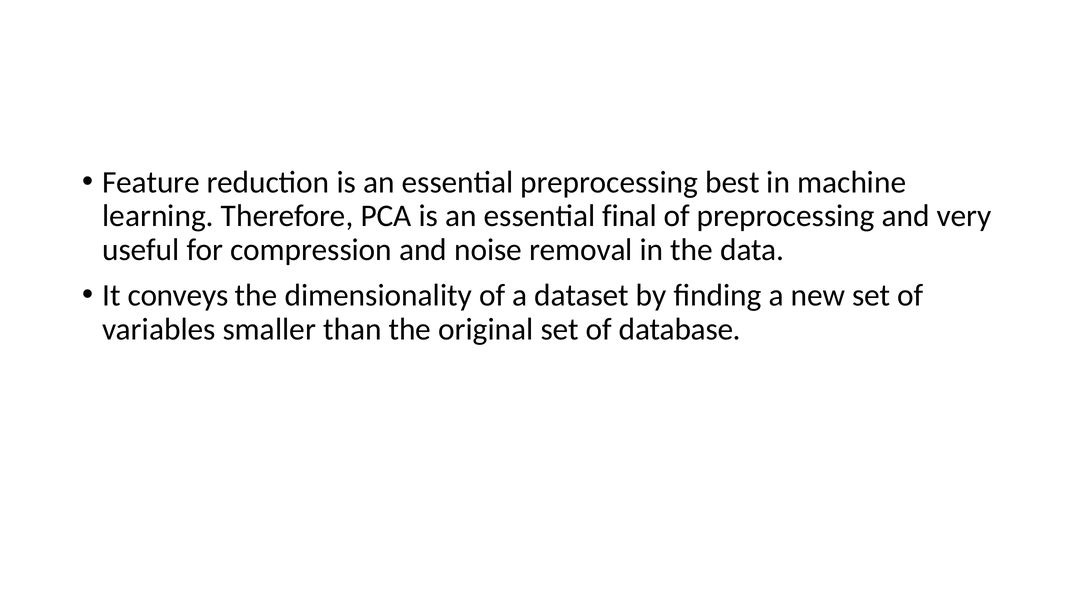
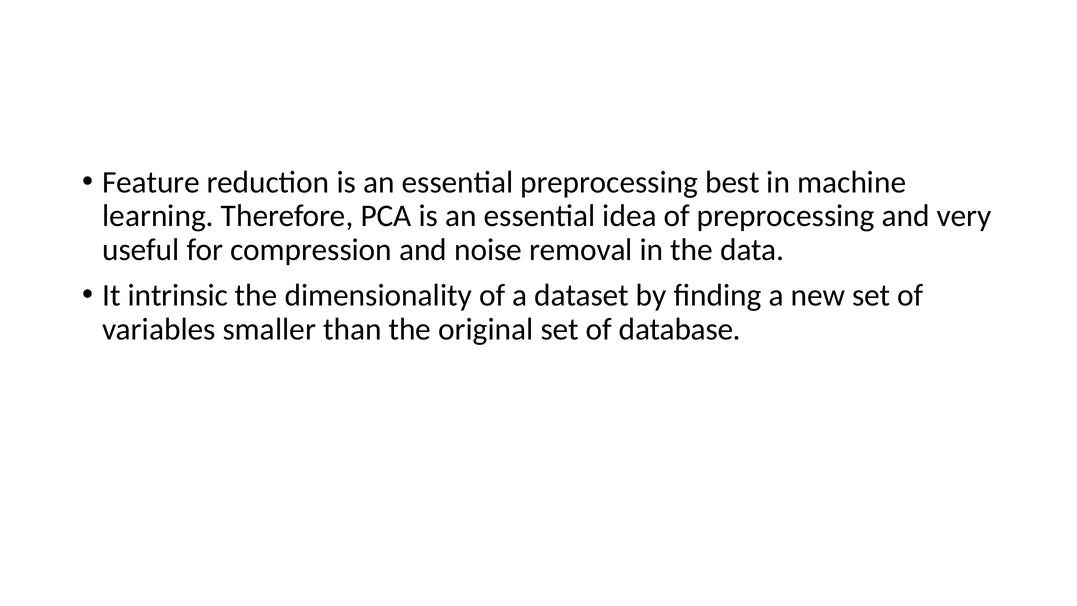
final: final -> idea (630, 216)
conveys: conveys -> intrinsic (178, 295)
